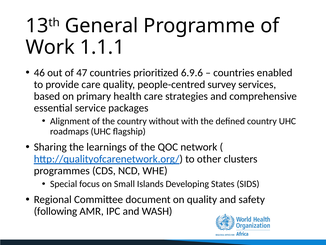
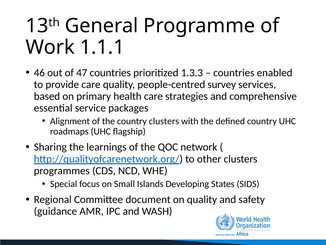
6.9.6: 6.9.6 -> 1.3.3 (192, 73)
country without: without -> clusters (164, 121)
following: following -> guidance (55, 211)
